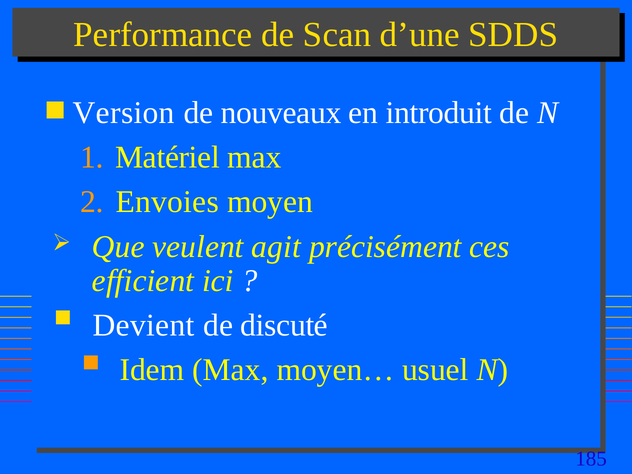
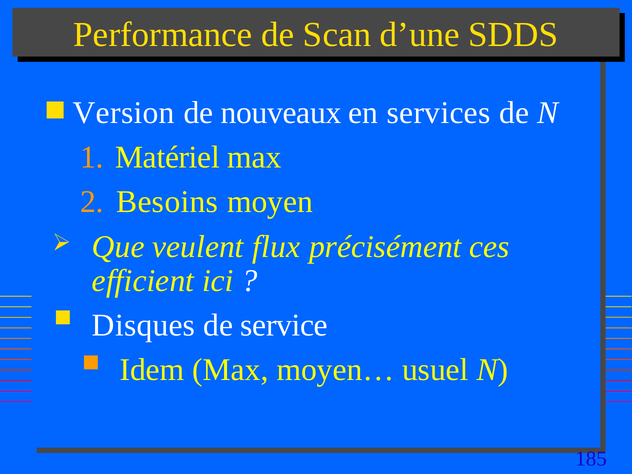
introduit: introduit -> services (439, 113)
Envoies: Envoies -> Besoins (167, 202)
agit: agit -> flux (276, 247)
Devient: Devient -> Disques (144, 325)
discuté: discuté -> service (284, 325)
